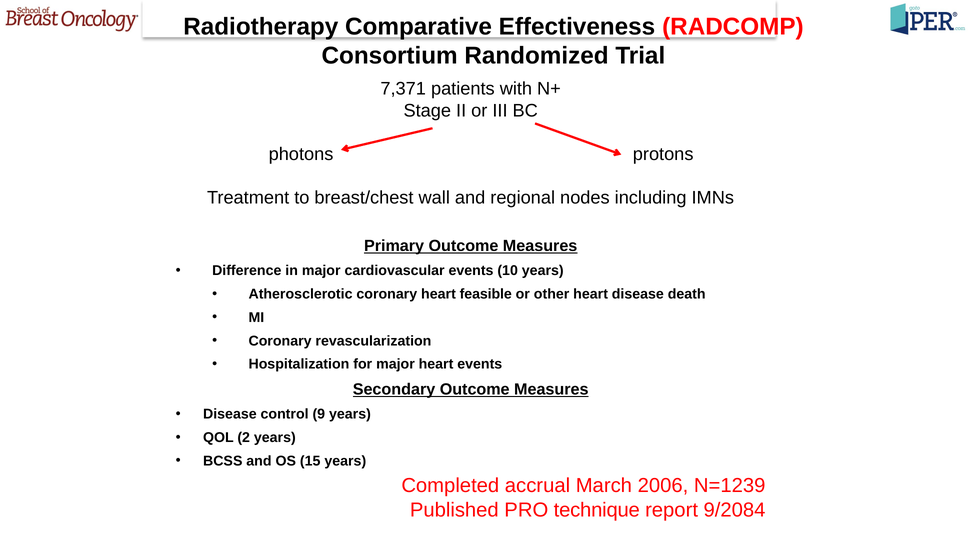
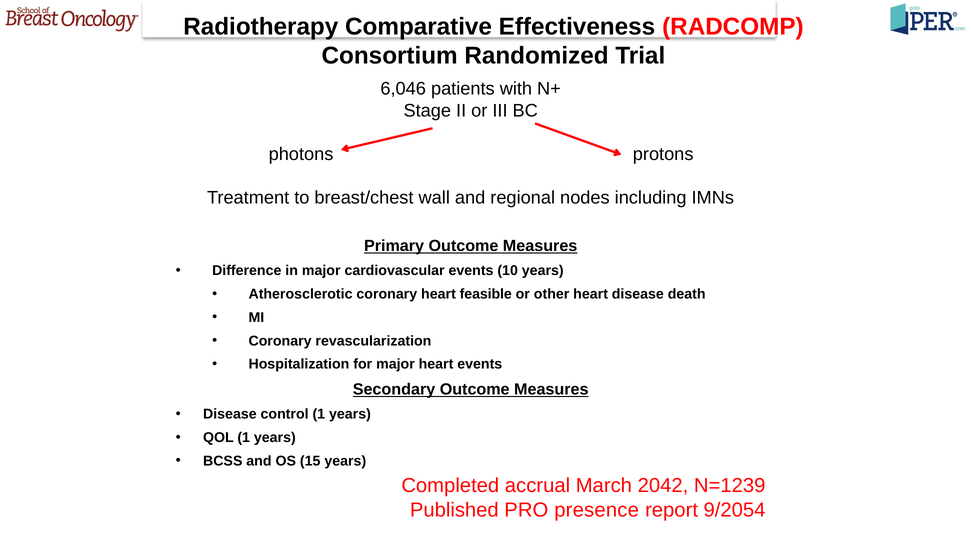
7,371: 7,371 -> 6,046 (403, 89)
control 9: 9 -> 1 (319, 414)
QOL 2: 2 -> 1 (244, 438)
2006: 2006 -> 2042 (663, 486)
technique: technique -> presence (597, 510)
9/2084: 9/2084 -> 9/2054 (735, 510)
